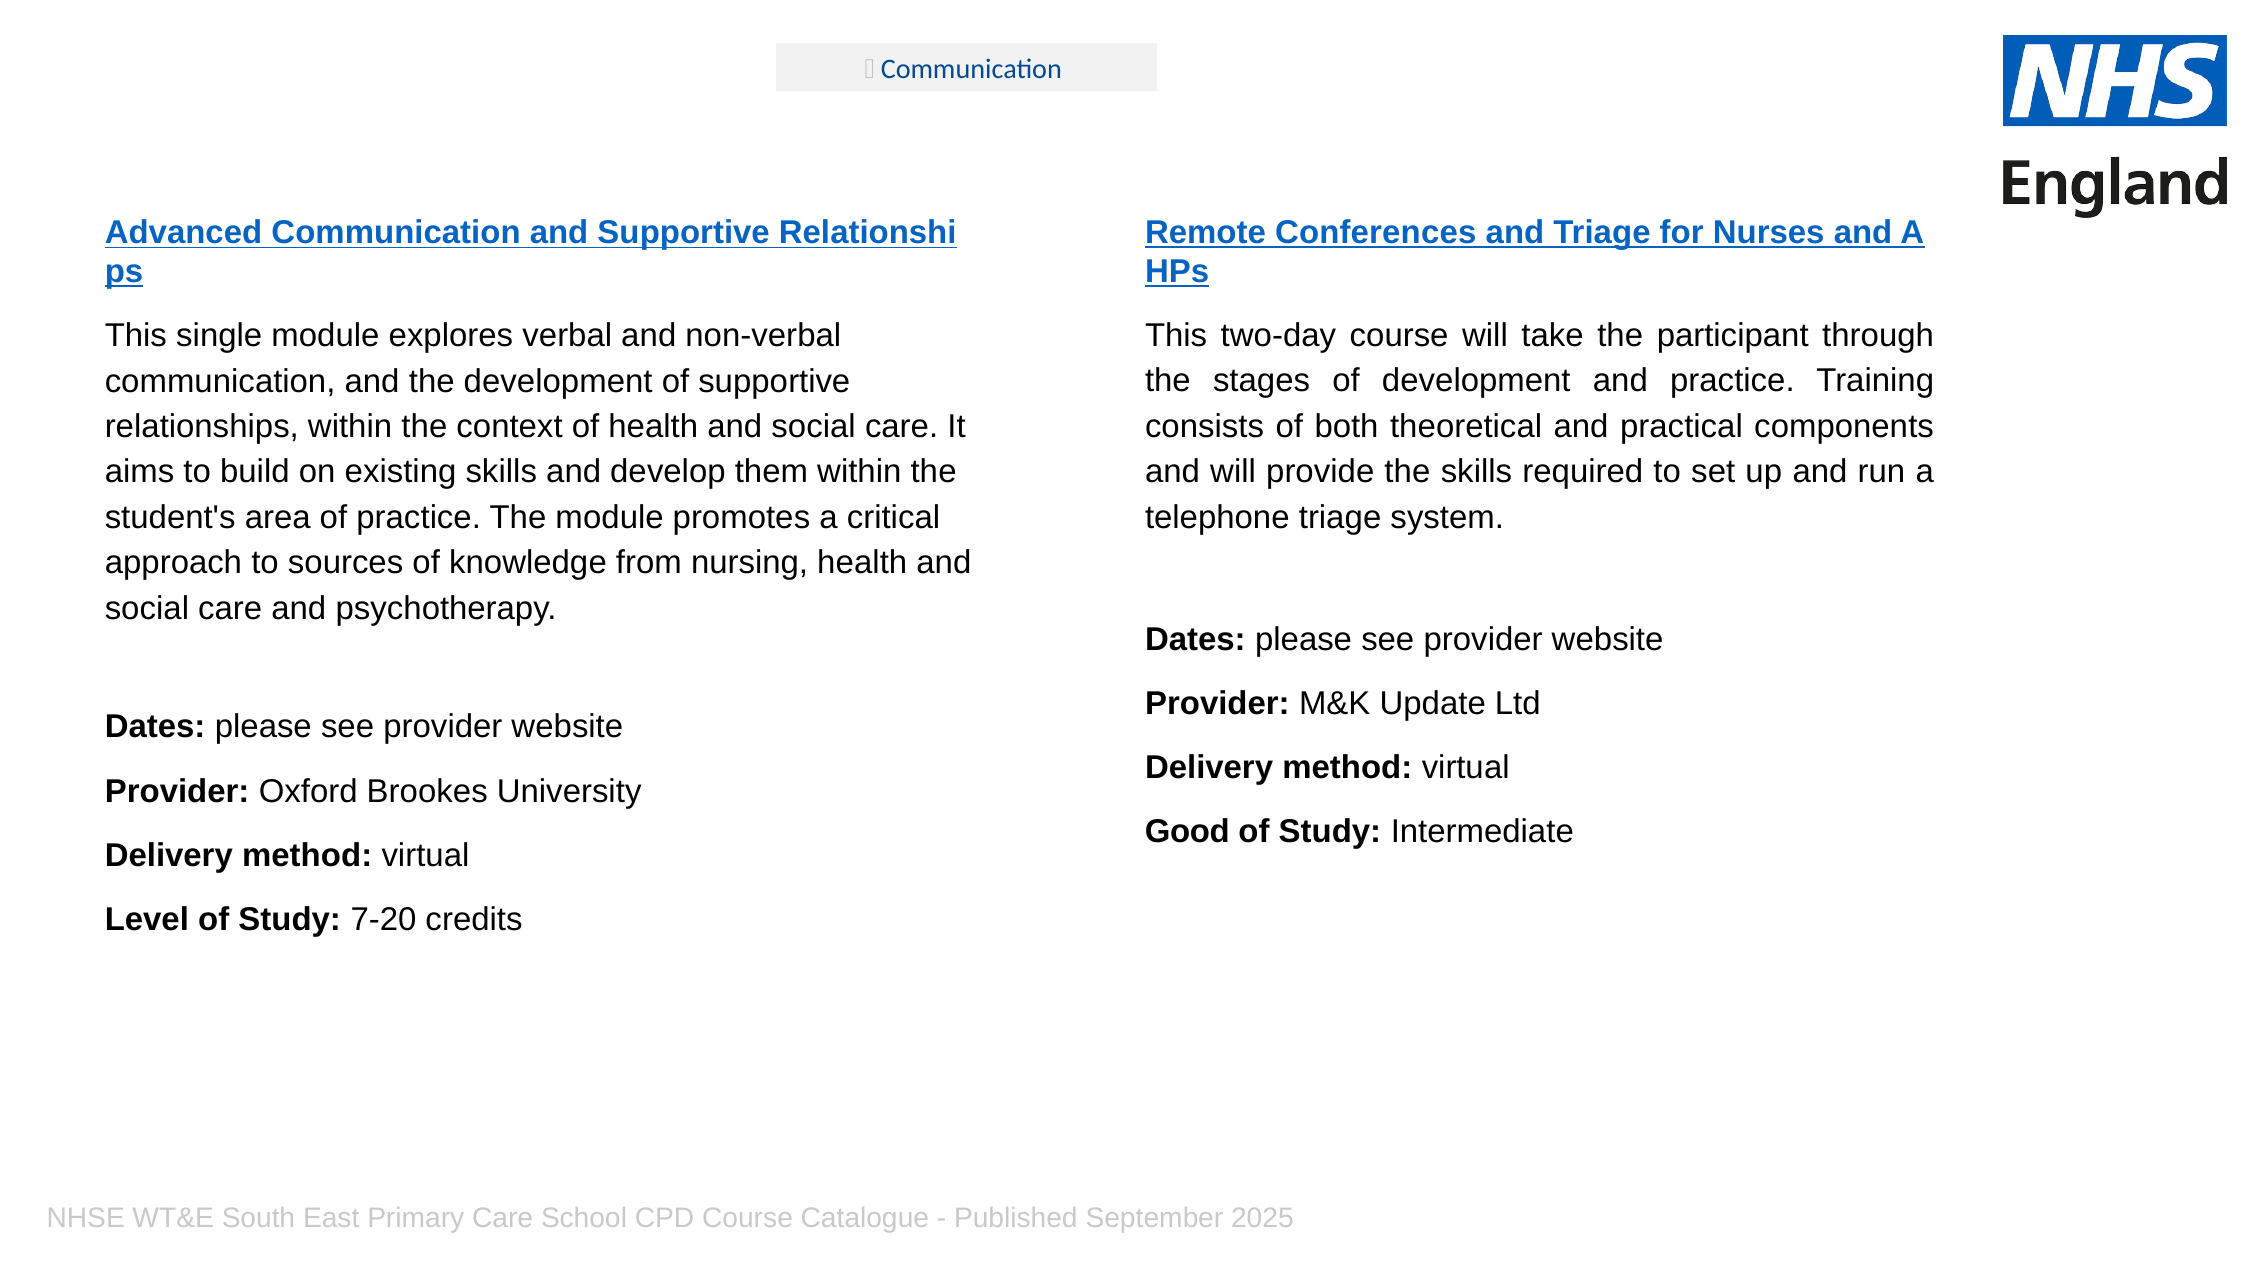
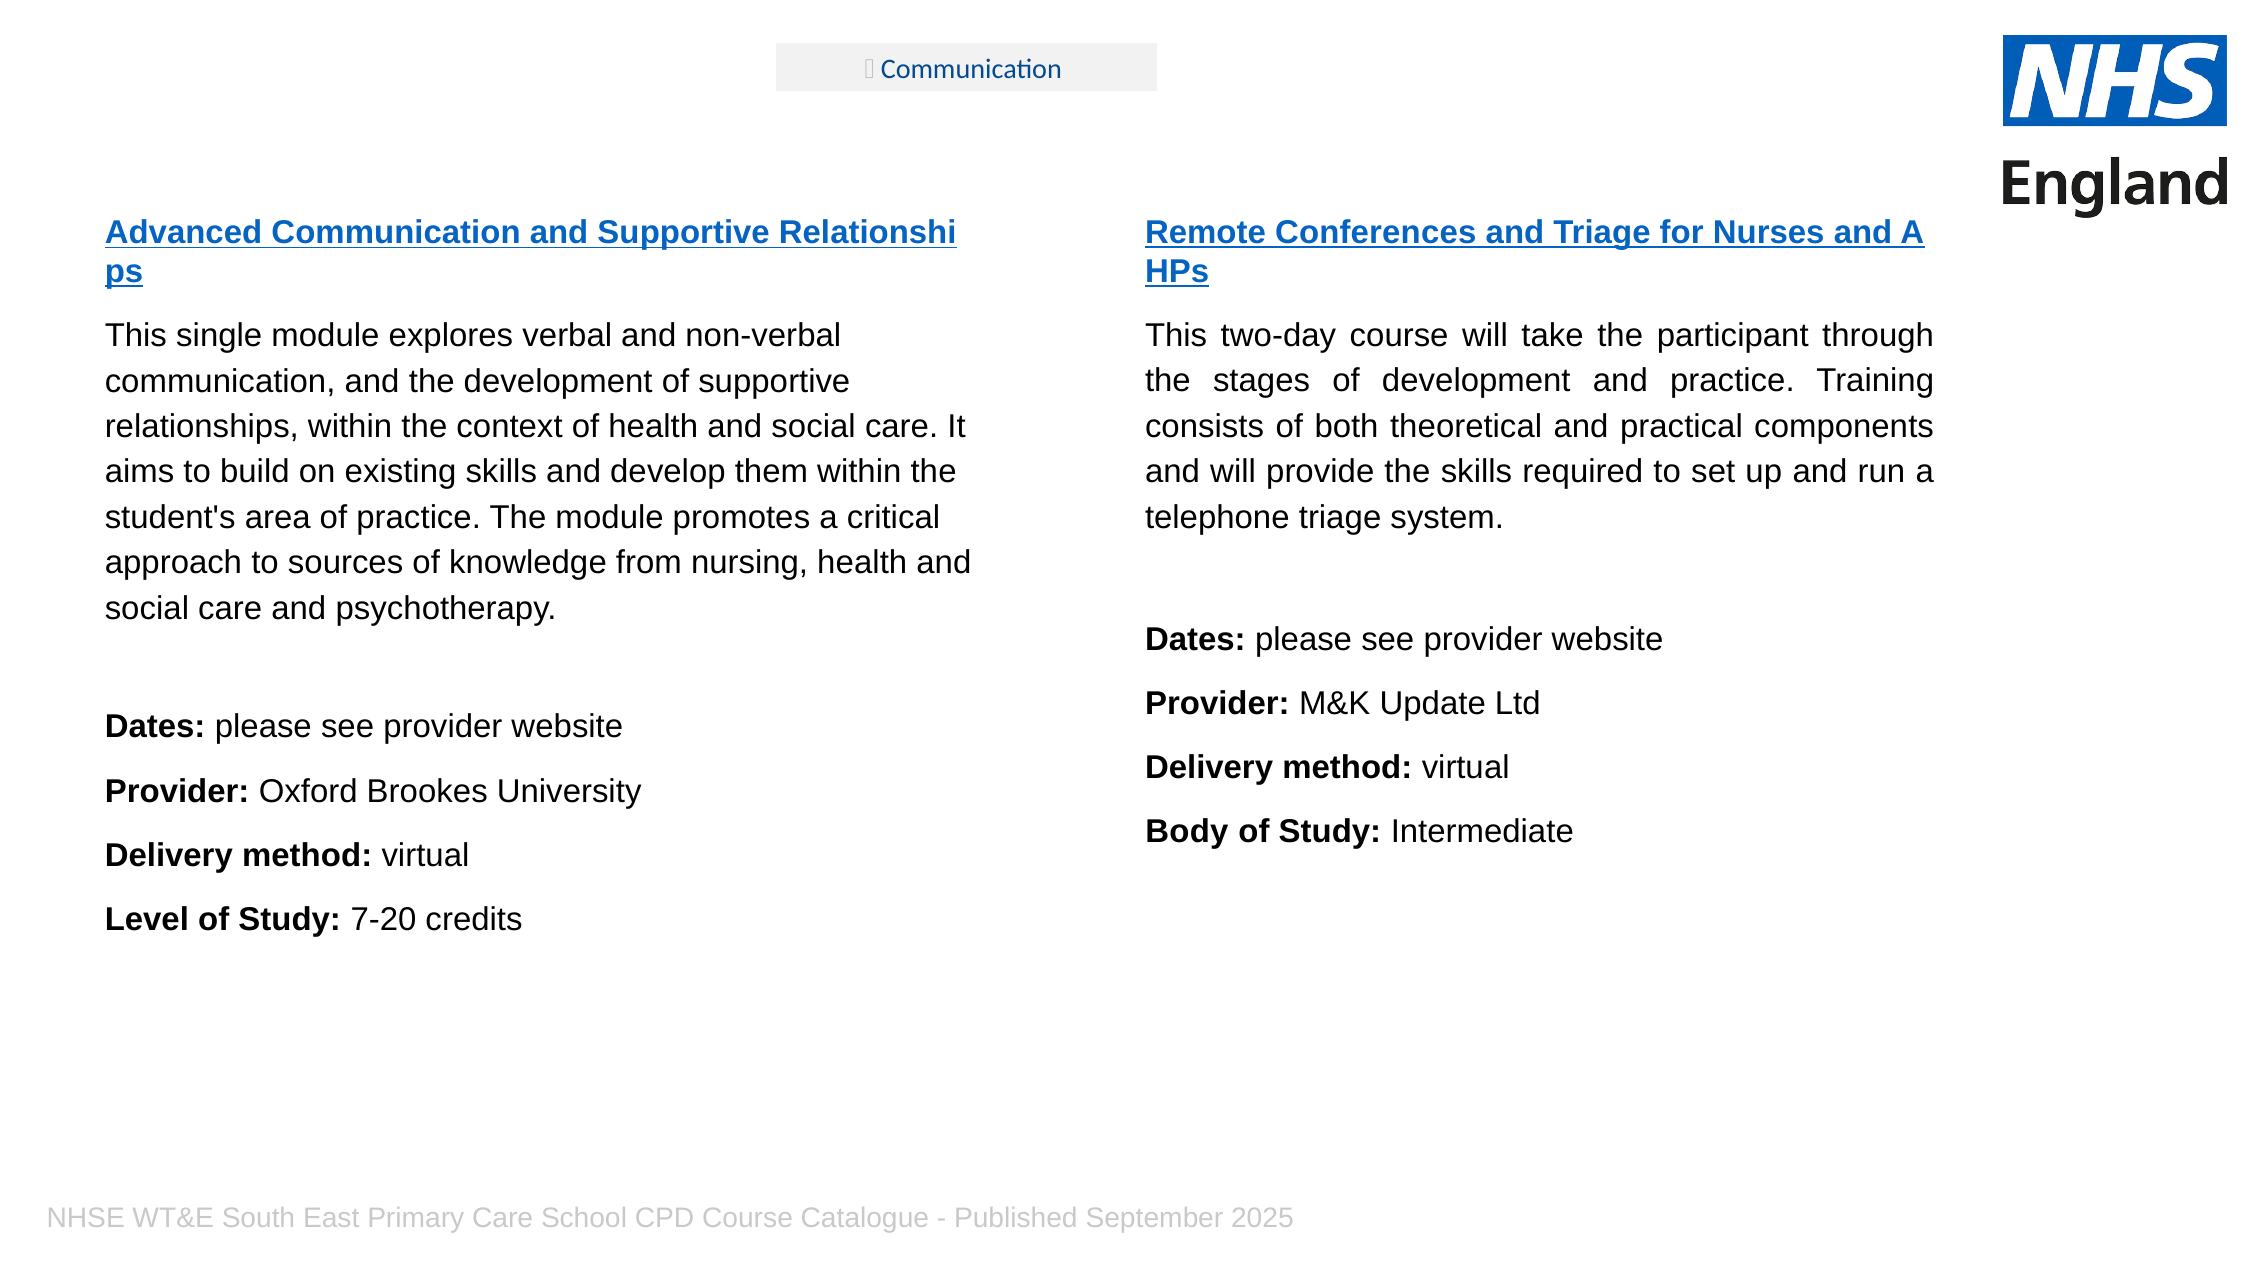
Good: Good -> Body (1187, 832)
